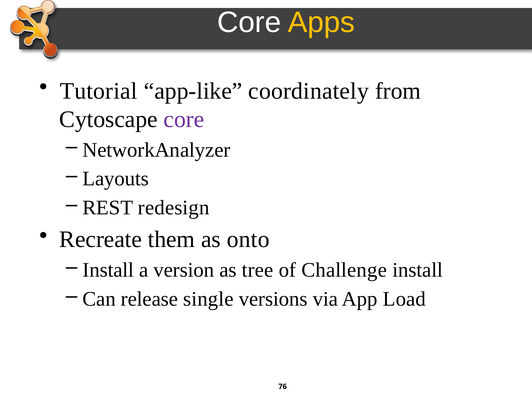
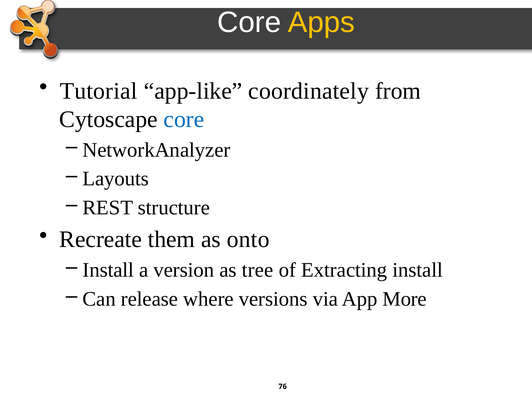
core colour: purple -> blue (184, 119)
redesign: redesign -> structure (174, 208)
Challenge: Challenge -> Extracting (344, 270)
single: single -> where (209, 299)
Load: Load -> More (405, 299)
